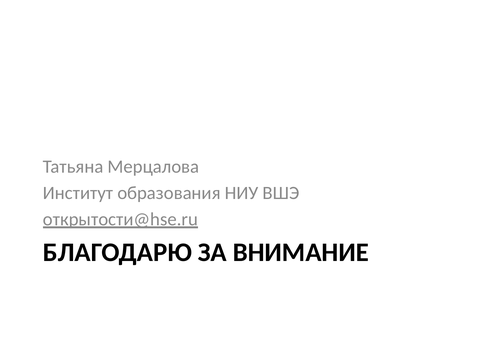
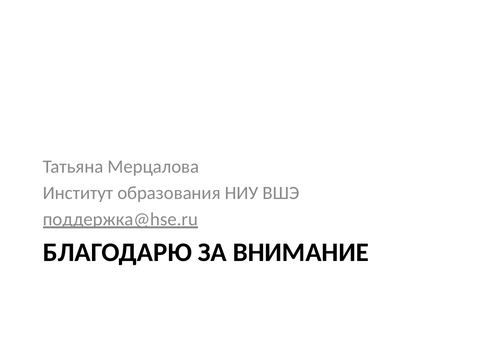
открытости@hse.ru: открытости@hse.ru -> поддержка@hse.ru (120, 220)
